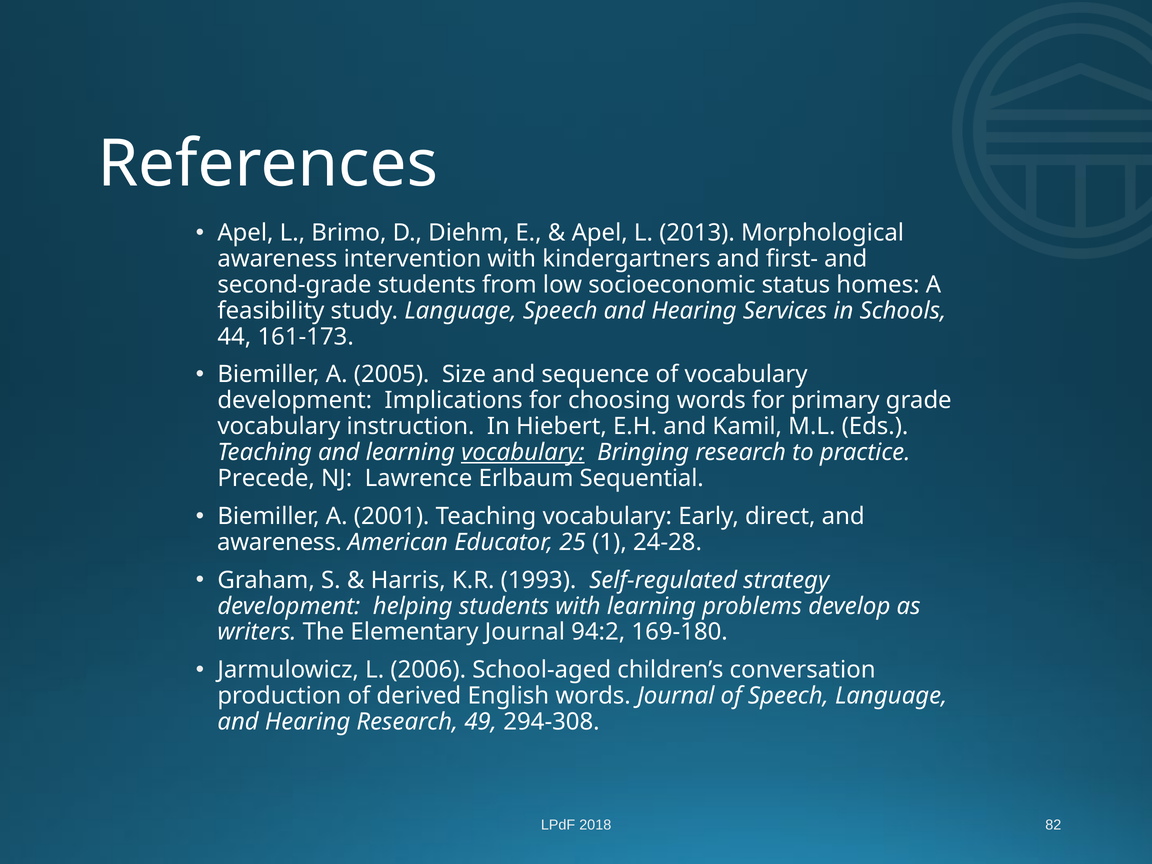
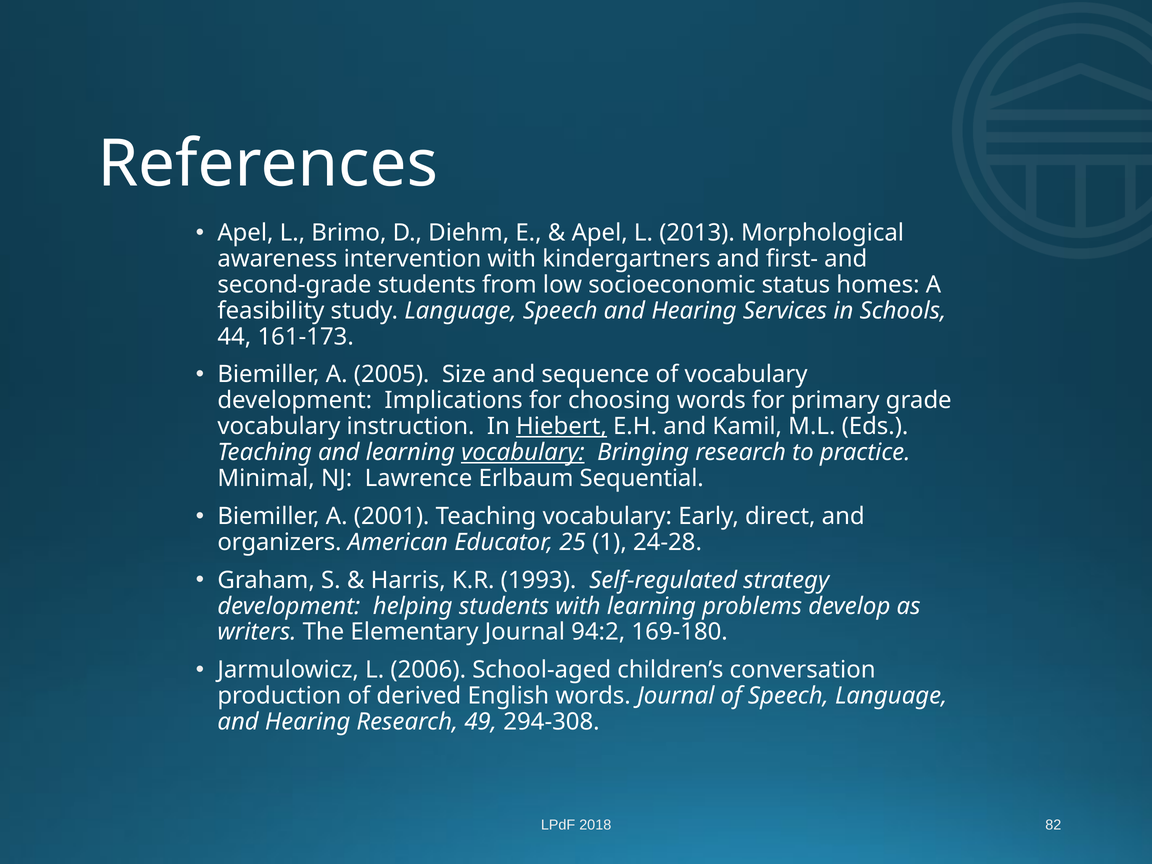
Hiebert underline: none -> present (561, 426)
Precede: Precede -> Minimal (266, 478)
awareness: awareness -> organizers (279, 542)
